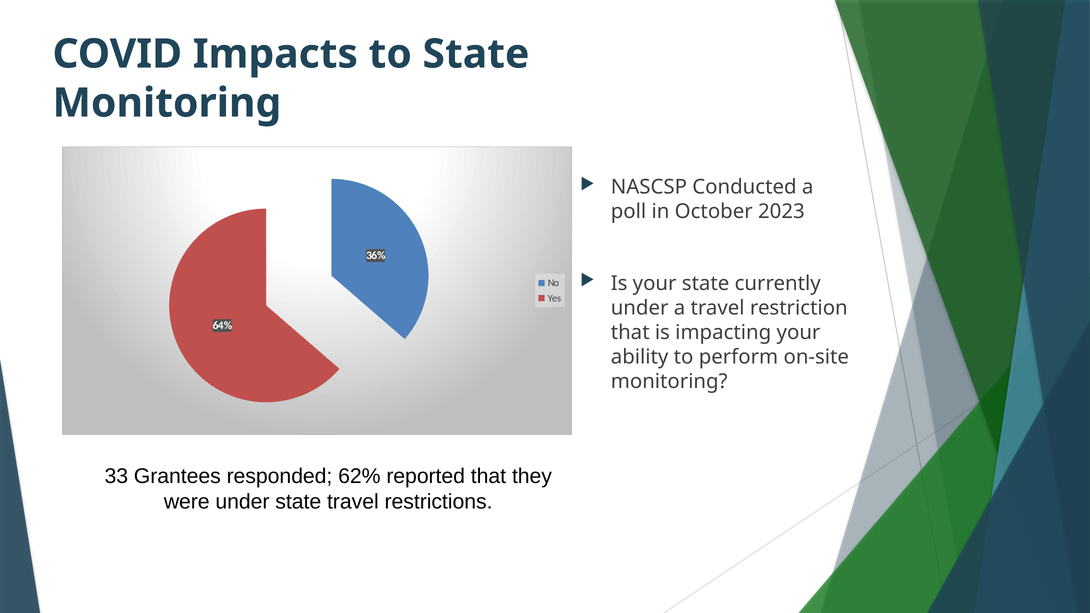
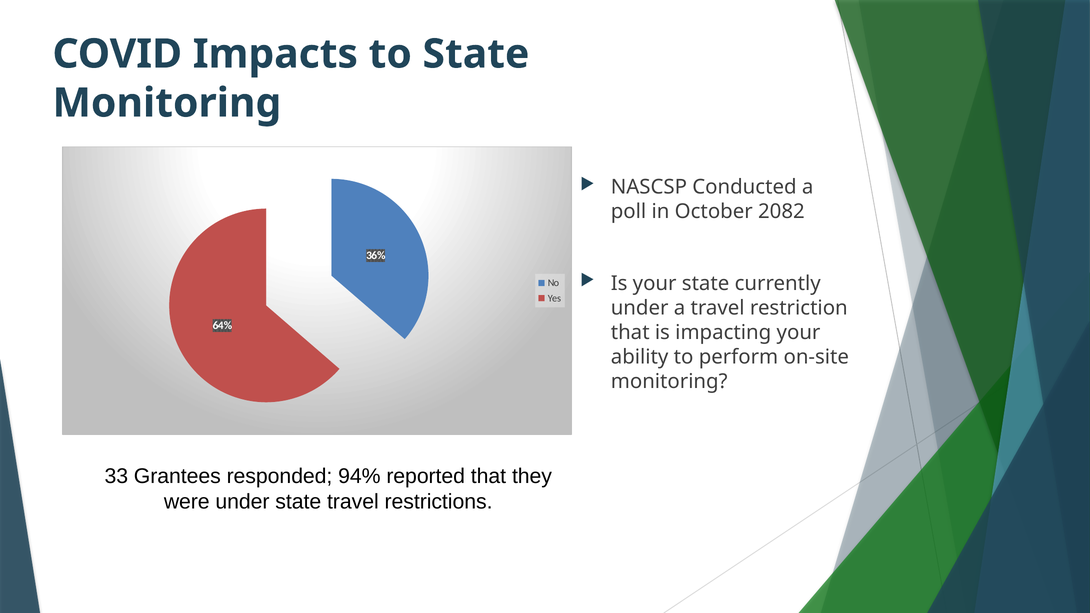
2023: 2023 -> 2082 (781, 212)
62%: 62% -> 94% (359, 476)
